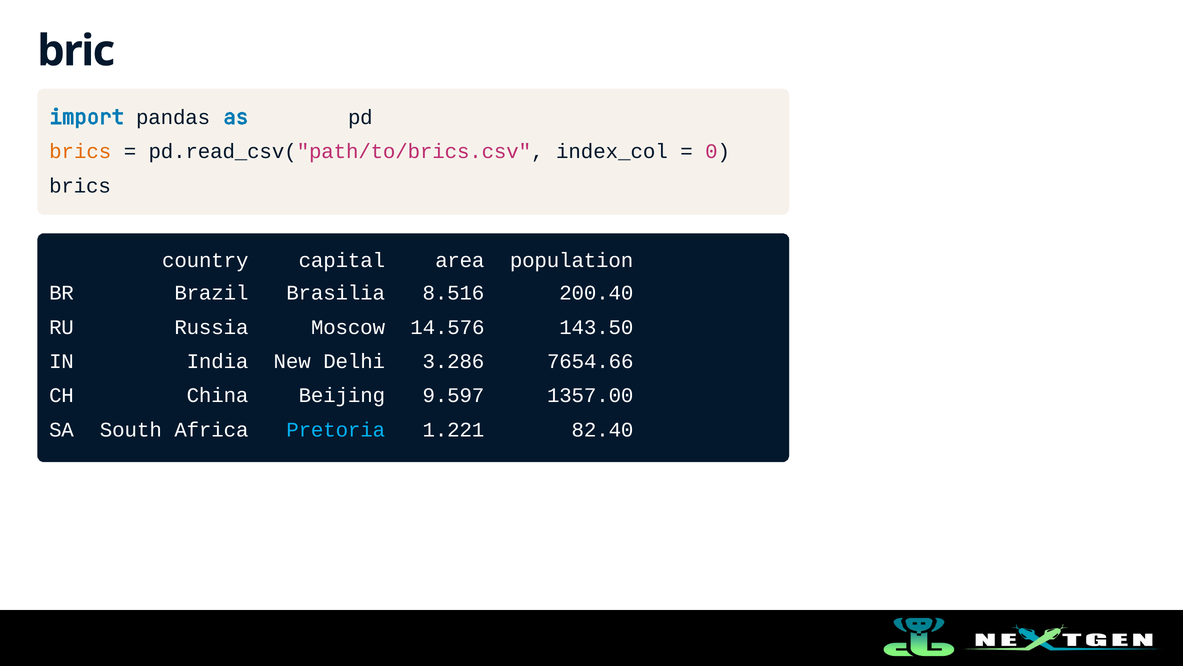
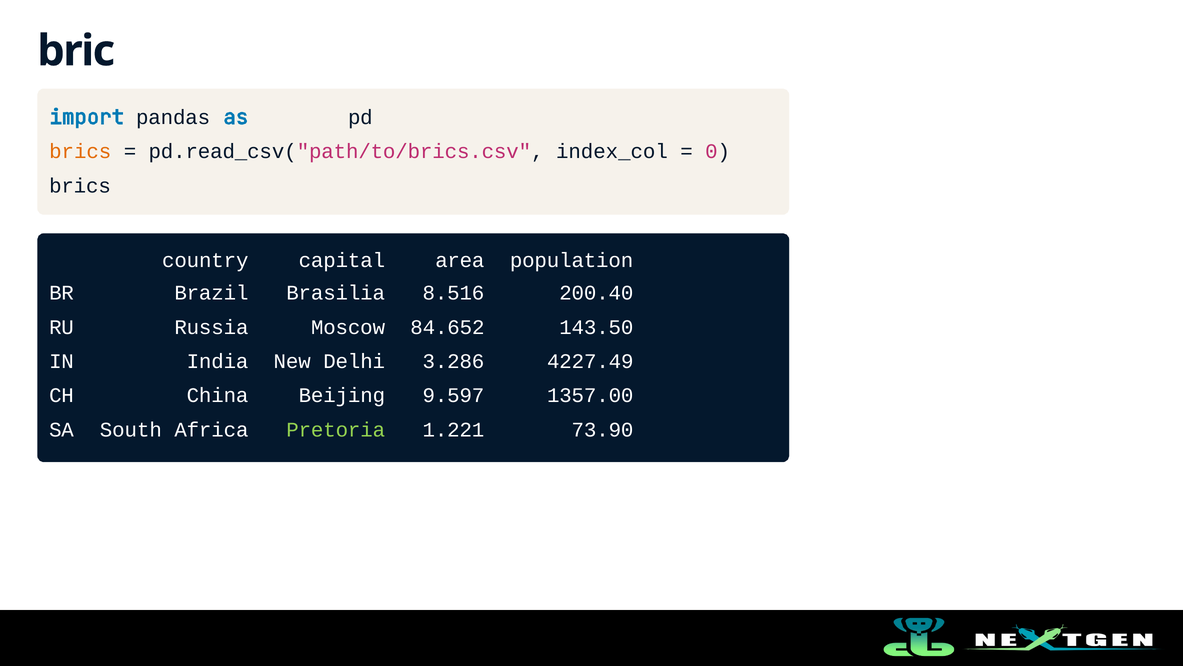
14.576: 14.576 -> 84.652 (447, 327)
7654.66: 7654.66 -> 4227.49 (590, 362)
Pretoria colour: light blue -> light green (336, 430)
82.40: 82.40 -> 73.90 (603, 430)
